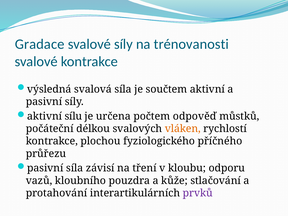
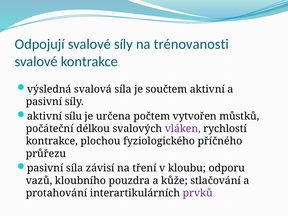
Gradace: Gradace -> Odpojují (40, 44)
odpověď: odpověď -> vytvořen (195, 116)
vláken colour: orange -> purple (183, 129)
